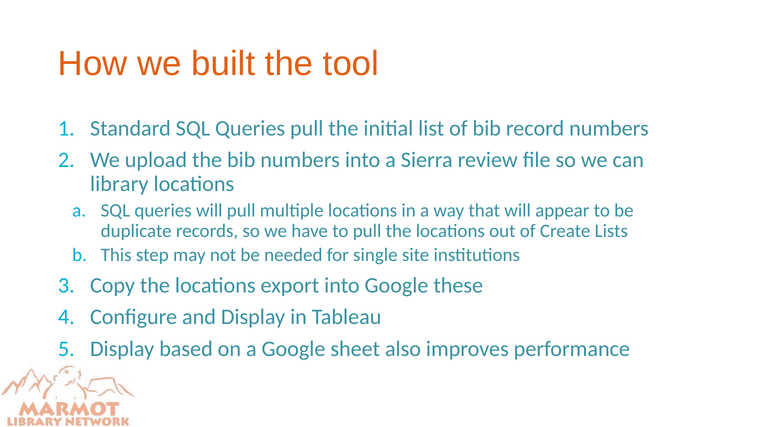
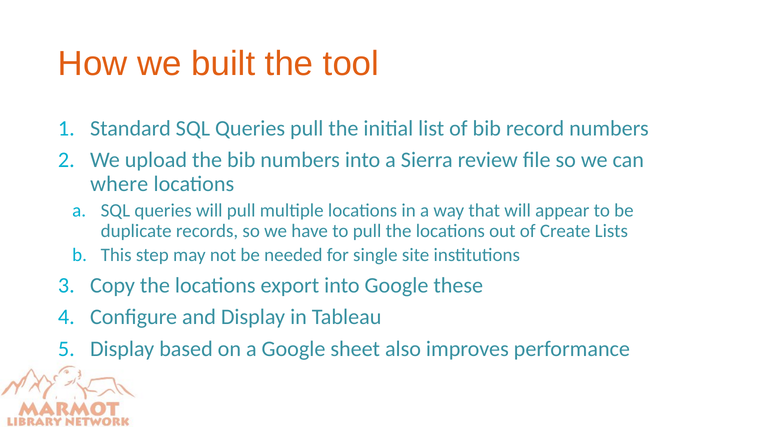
library: library -> where (119, 184)
